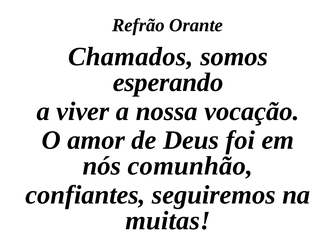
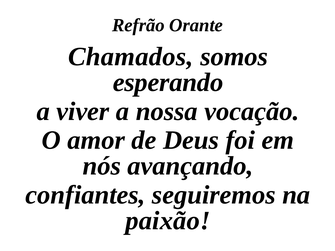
comunhão: comunhão -> avançando (190, 166)
muitas: muitas -> paixão (168, 221)
